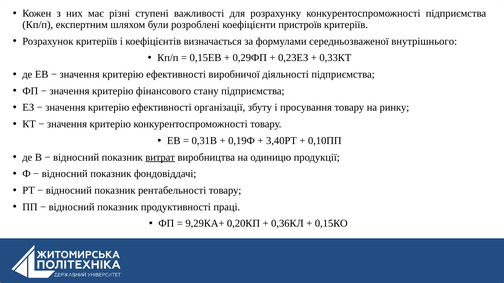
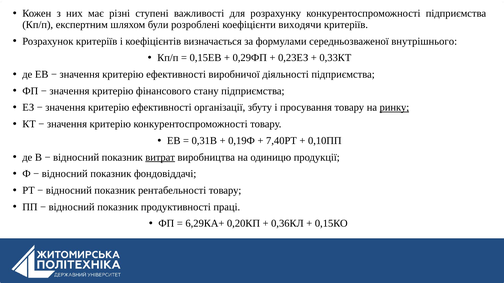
пристроїв: пристроїв -> виходячи (300, 25)
ринку underline: none -> present (394, 108)
3,40РТ: 3,40РТ -> 7,40РТ (281, 141)
9,29КА+: 9,29КА+ -> 6,29КА+ (205, 224)
